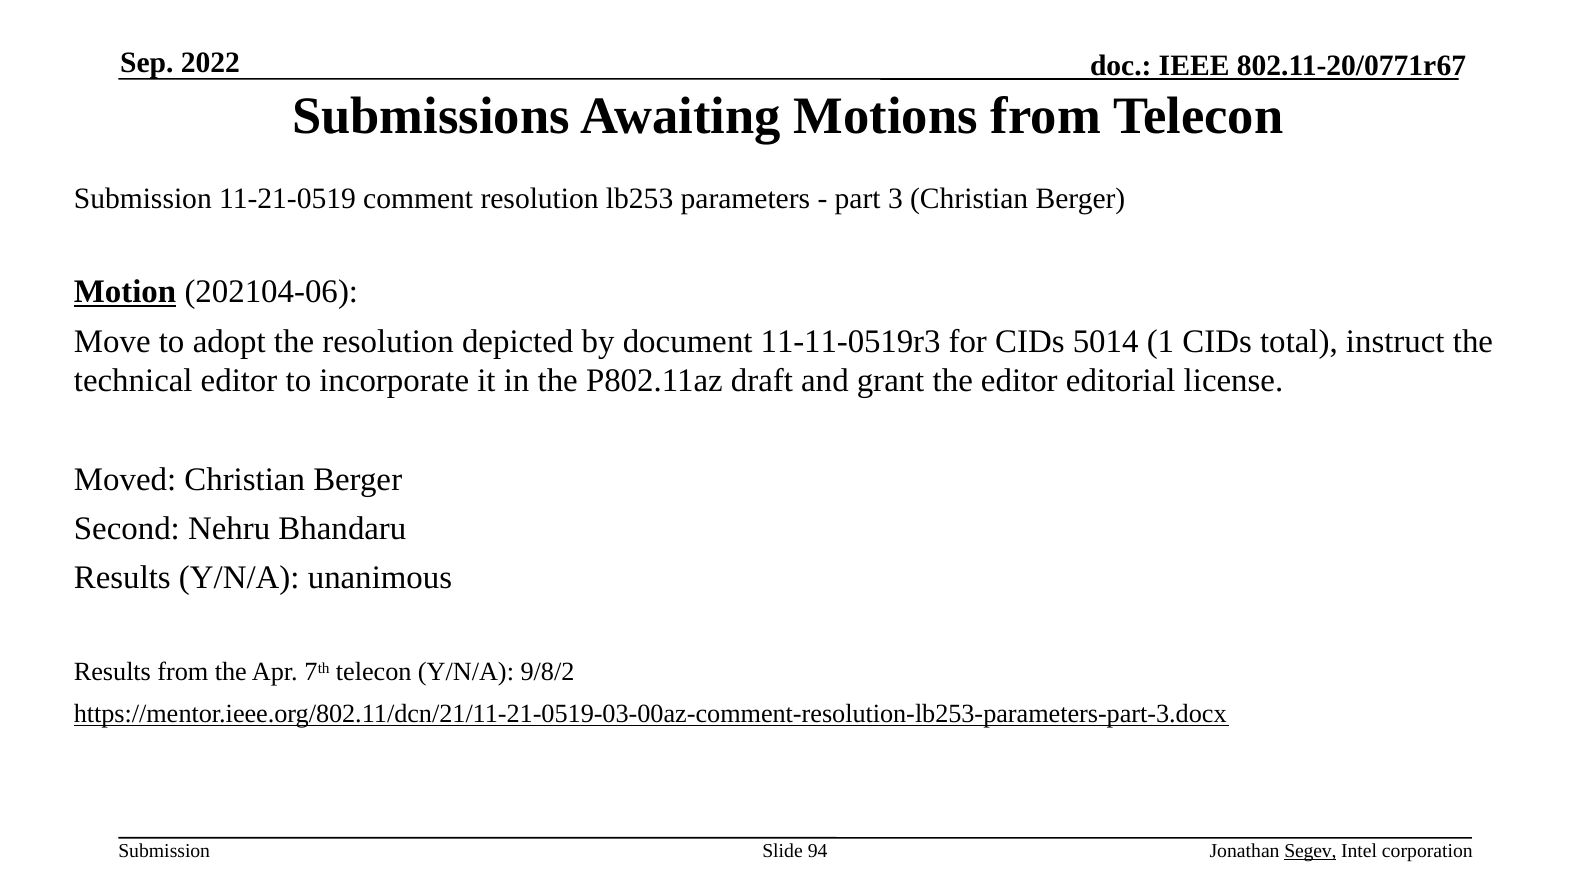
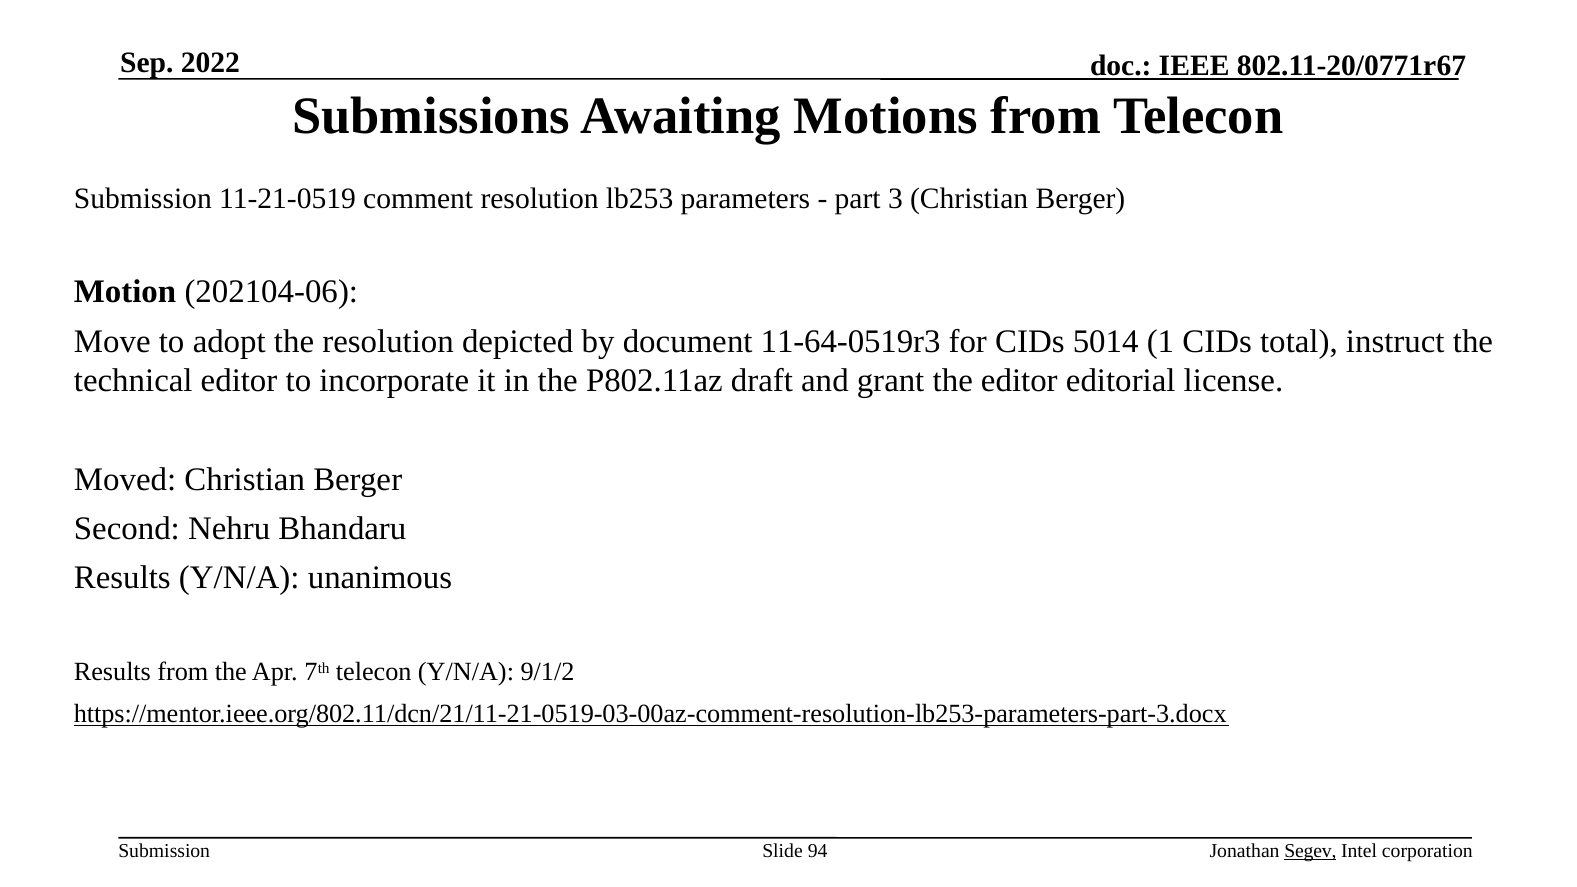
Motion underline: present -> none (125, 292)
11-11-0519r3: 11-11-0519r3 -> 11-64-0519r3 (851, 341)
9/8/2: 9/8/2 -> 9/1/2 (547, 672)
